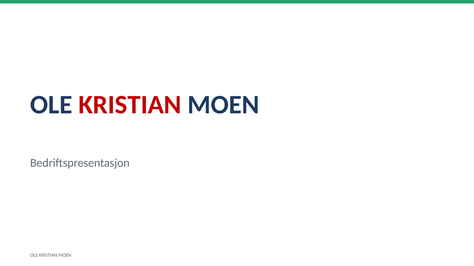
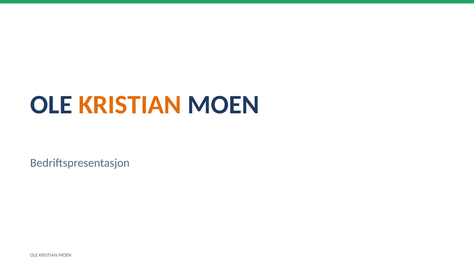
KRISTIAN colour: red -> orange (130, 105)
